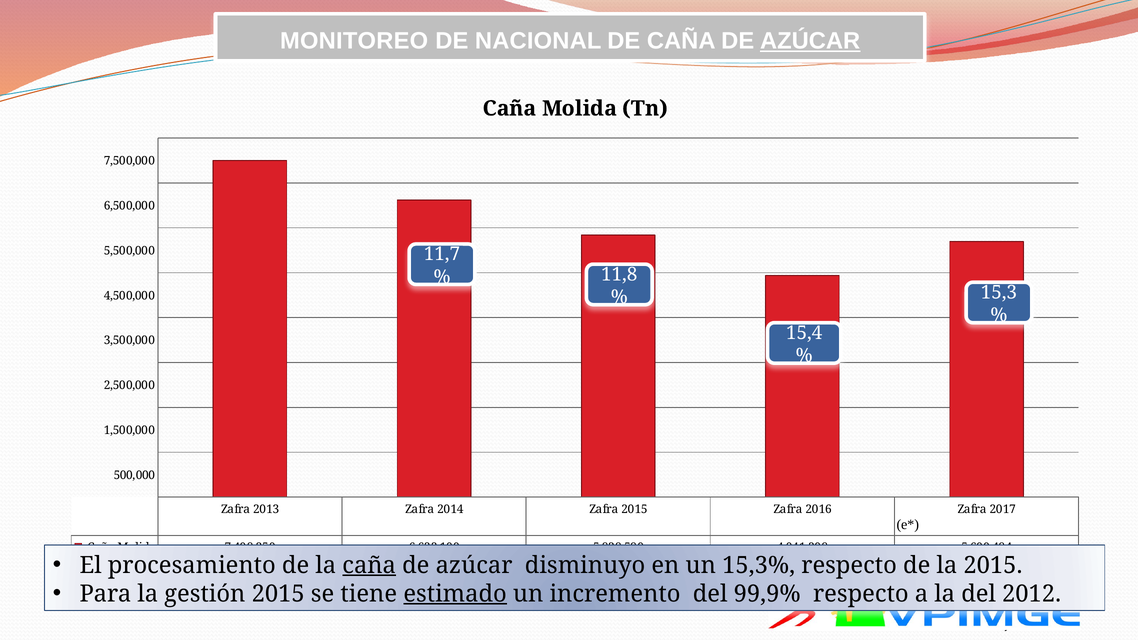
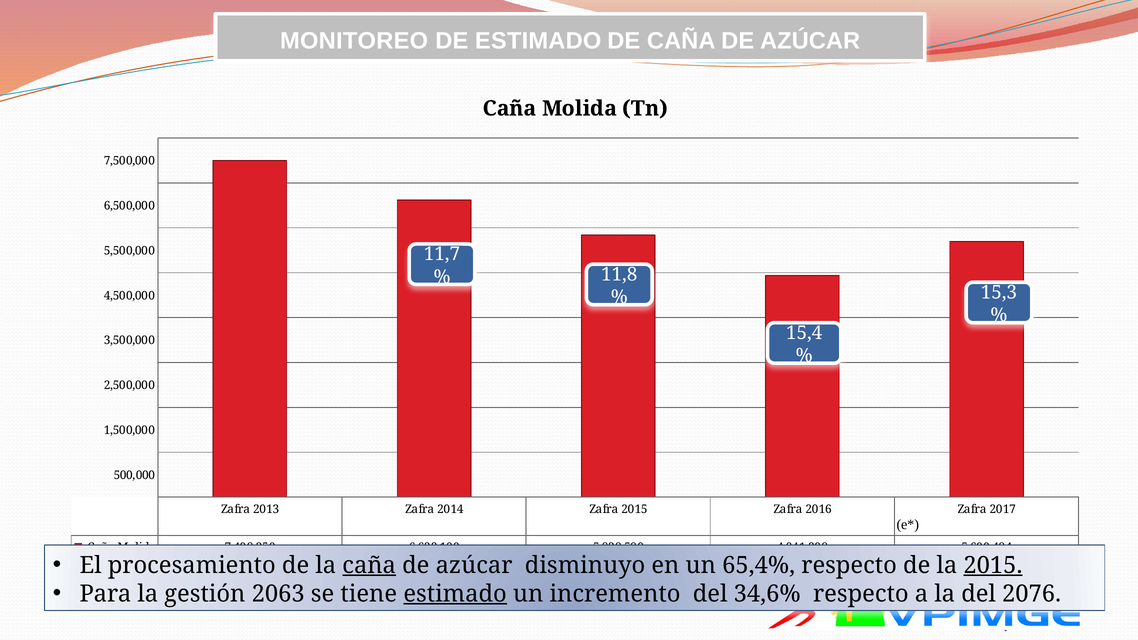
DE NACIONAL: NACIONAL -> ESTIMADO (538, 41)
AZÚCAR underline: present -> none (810, 41)
15,3%: 15,3% -> 65,4% (759, 565)
2015 underline: none -> present (993, 565)
gestión 2015: 2015 -> 2063 (278, 594)
99,9%: 99,9% -> 34,6% (767, 594)
2012: 2012 -> 2076 (1032, 594)
